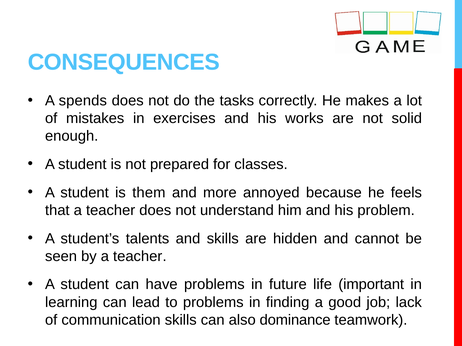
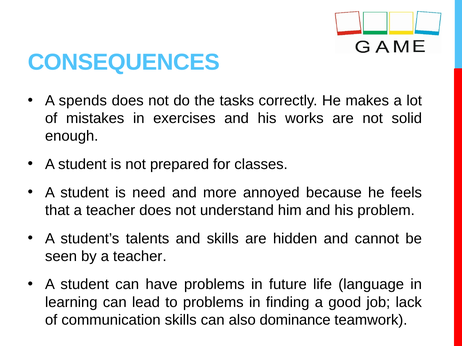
them: them -> need (149, 193)
important: important -> language (371, 285)
